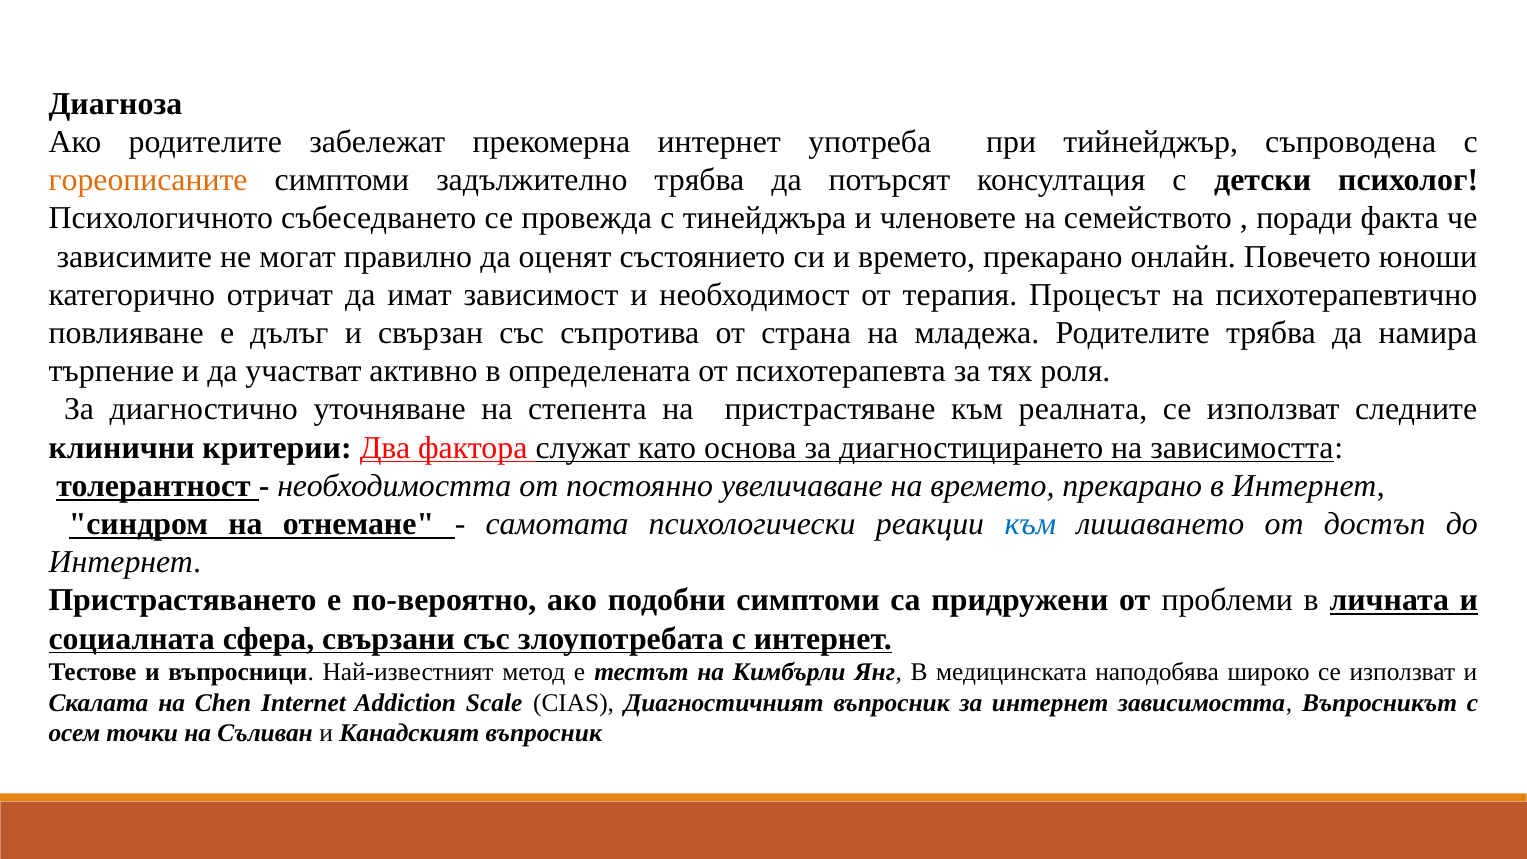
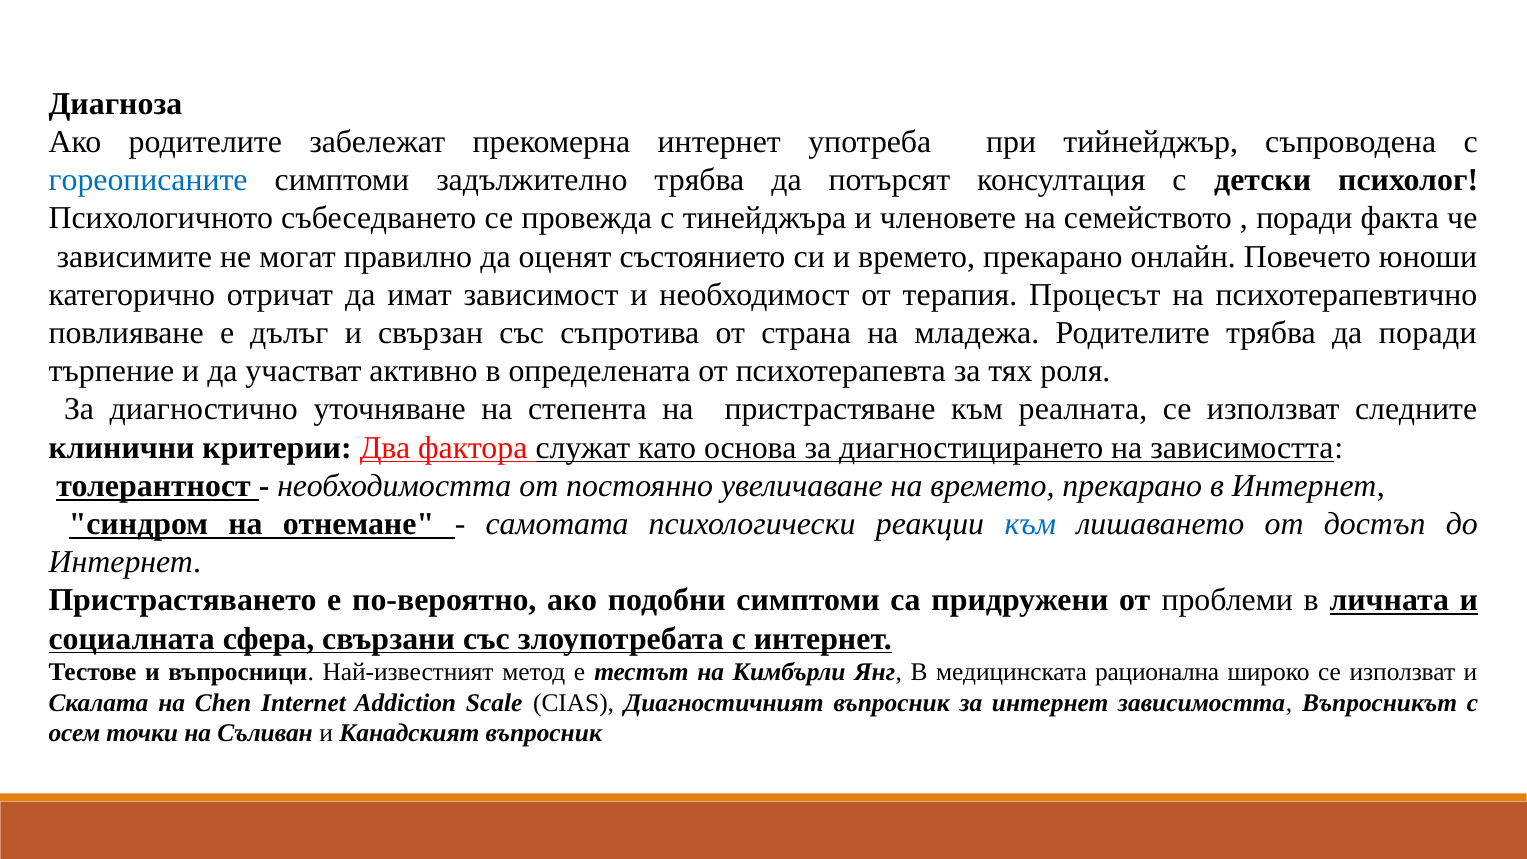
гореописаните colour: orange -> blue (148, 180)
да намира: намира -> поради (1428, 333)
наподобява: наподобява -> рационална (1157, 672)
